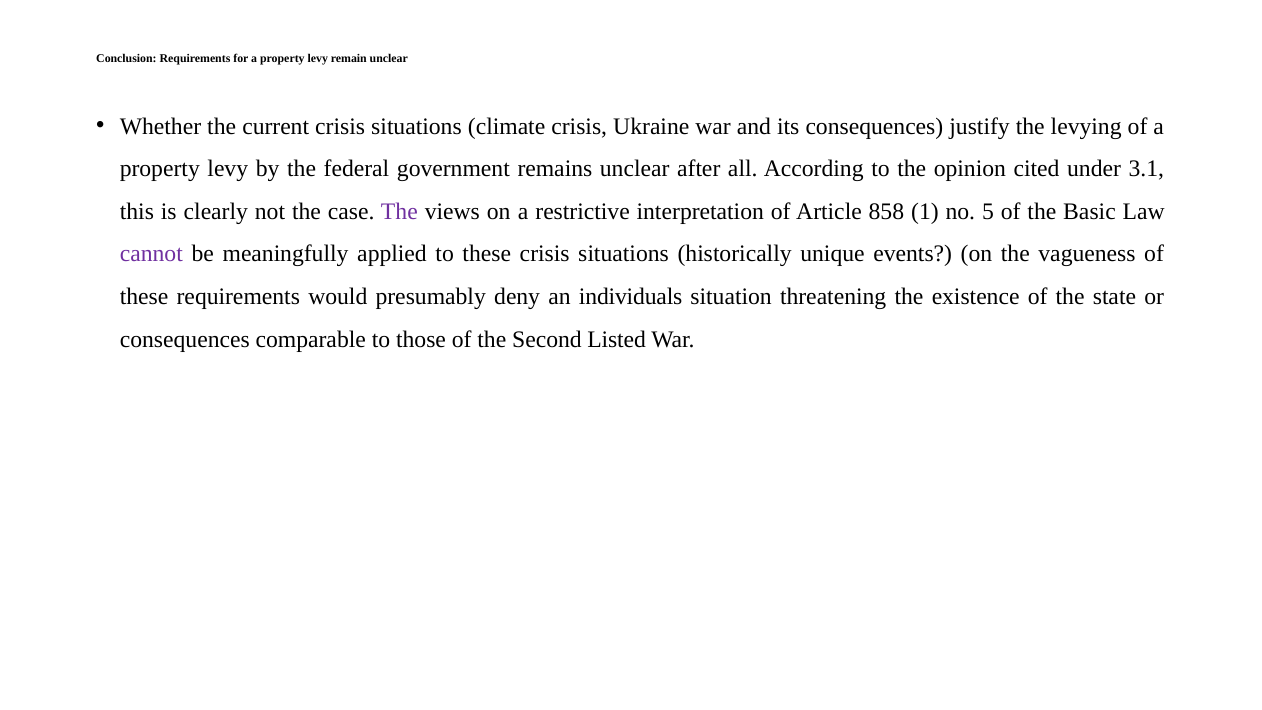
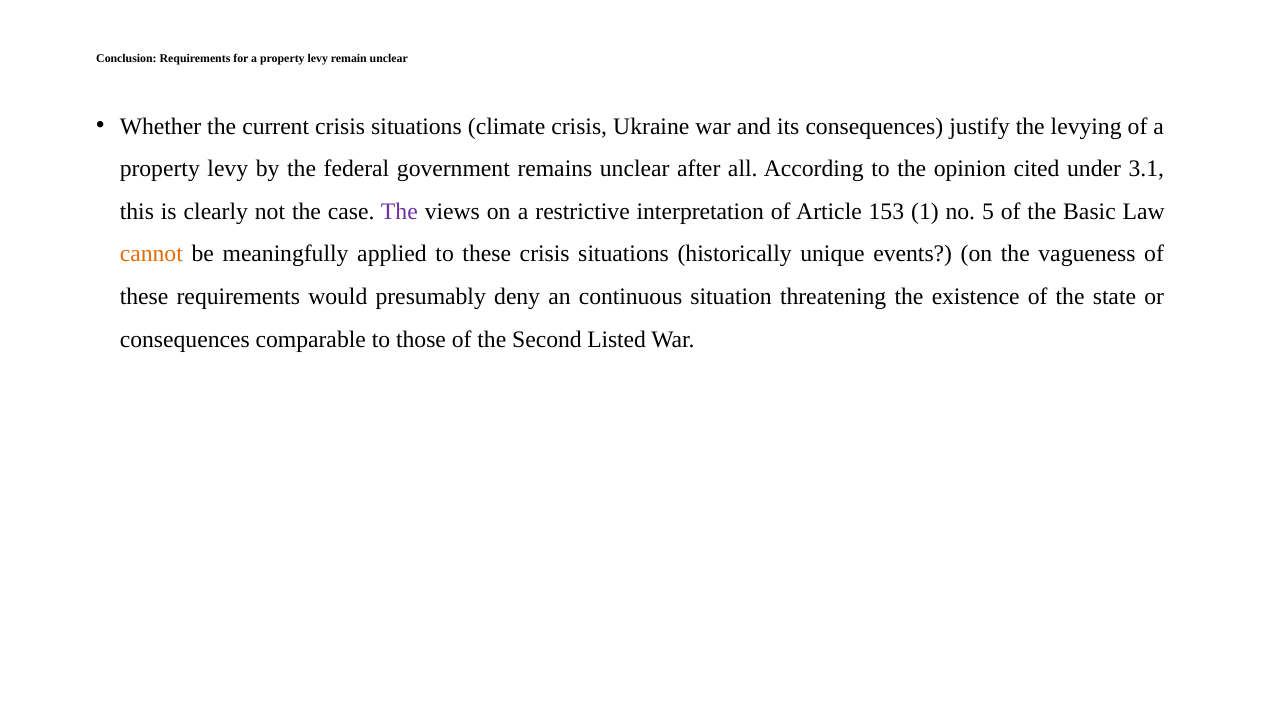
858: 858 -> 153 (886, 211)
cannot colour: purple -> orange (151, 254)
individuals: individuals -> continuous (631, 297)
